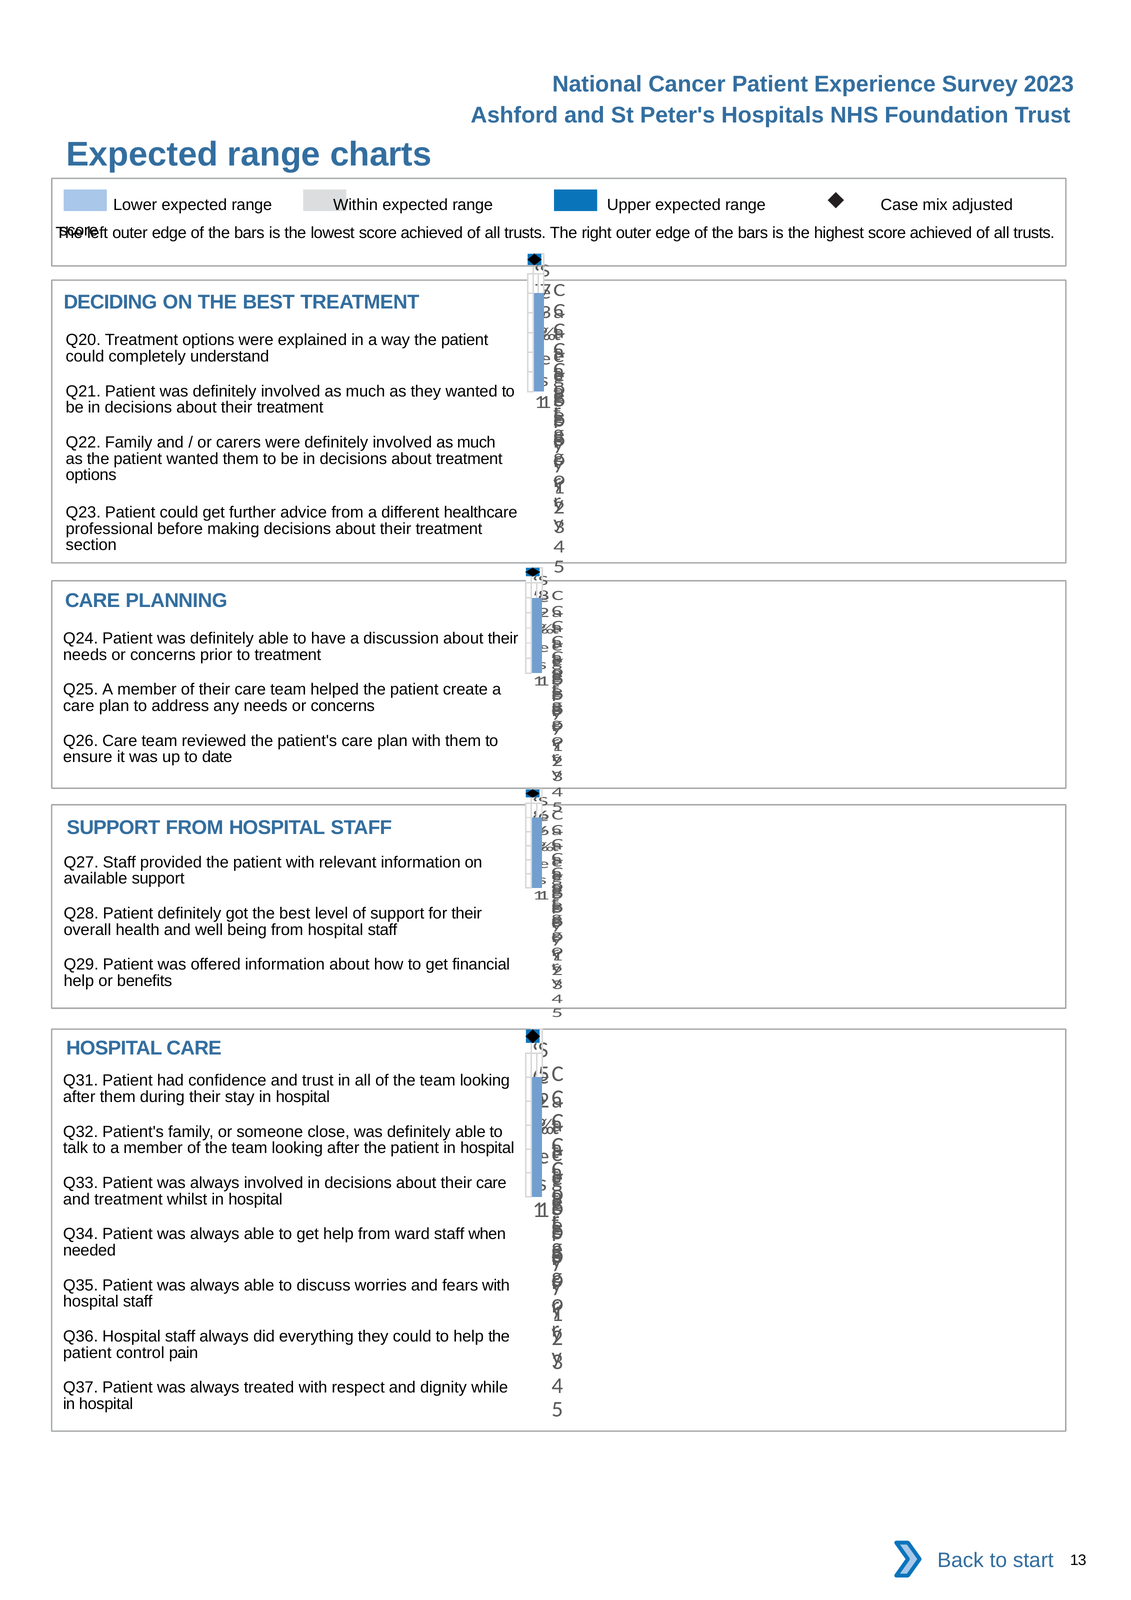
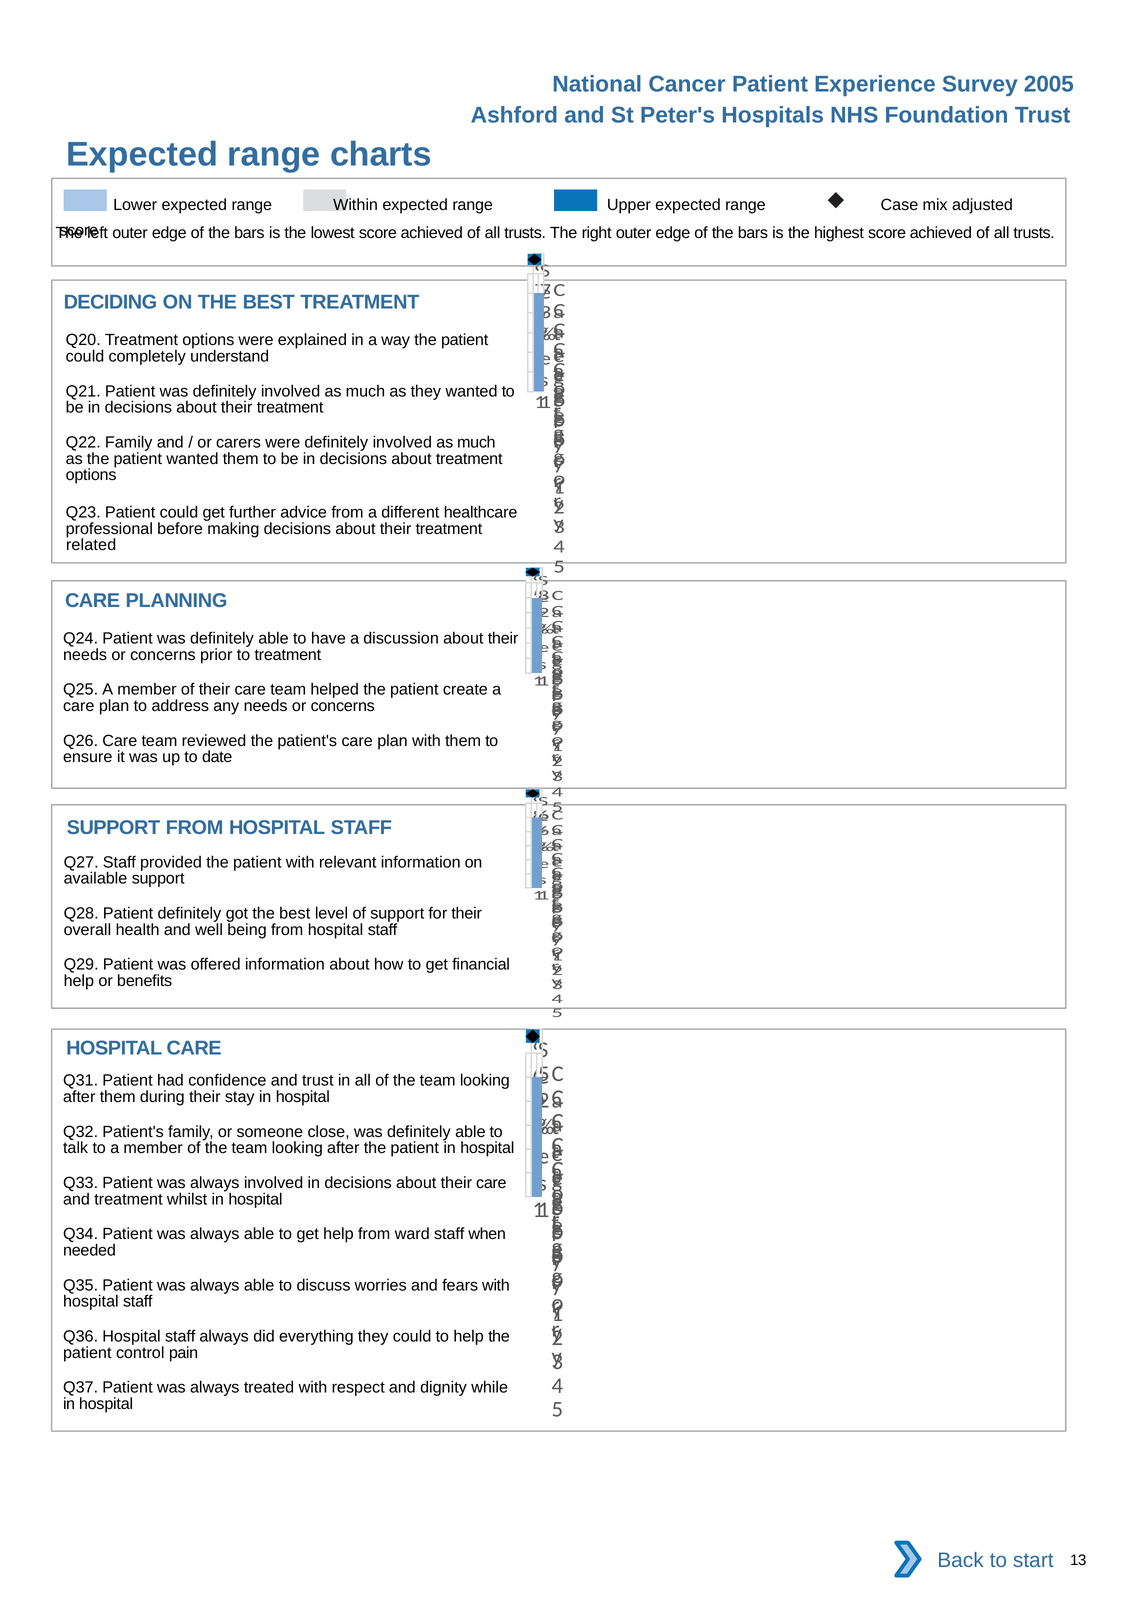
2023: 2023 -> 2005 (1049, 84)
section: section -> related (91, 545)
